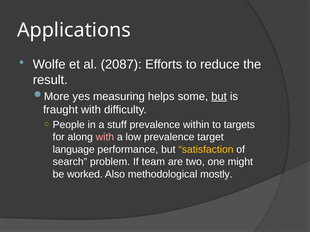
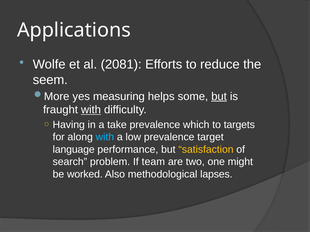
2087: 2087 -> 2081 (121, 64)
result: result -> seem (50, 80)
with underline: none -> present (91, 110)
People: People -> Having (69, 125)
stuff: stuff -> take (117, 125)
within: within -> which (196, 125)
with colour: pink -> light blue (105, 137)
mostly: mostly -> lapses (216, 174)
